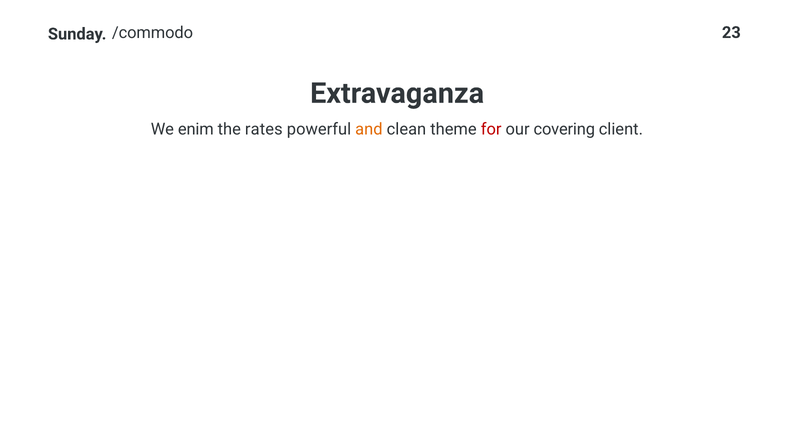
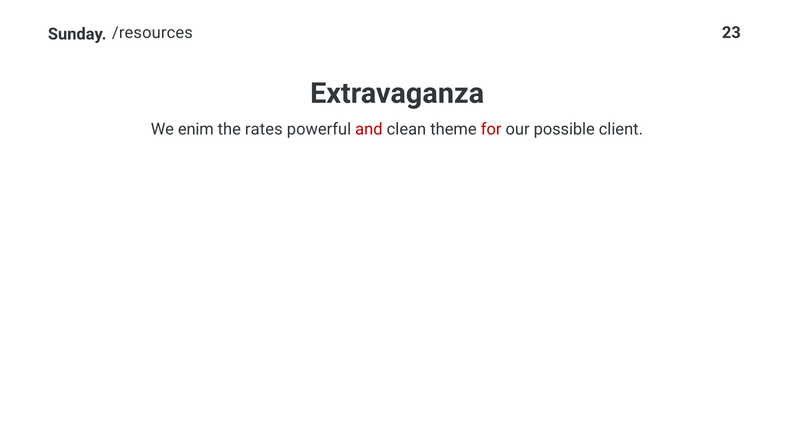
/commodo: /commodo -> /resources (152, 33)
and colour: orange -> red (369, 130)
covering: covering -> possible (564, 130)
